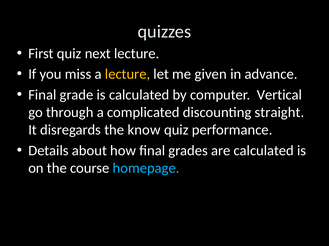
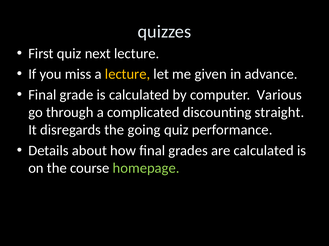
Vertical: Vertical -> Various (279, 95)
know: know -> going (144, 130)
homepage colour: light blue -> light green (146, 169)
